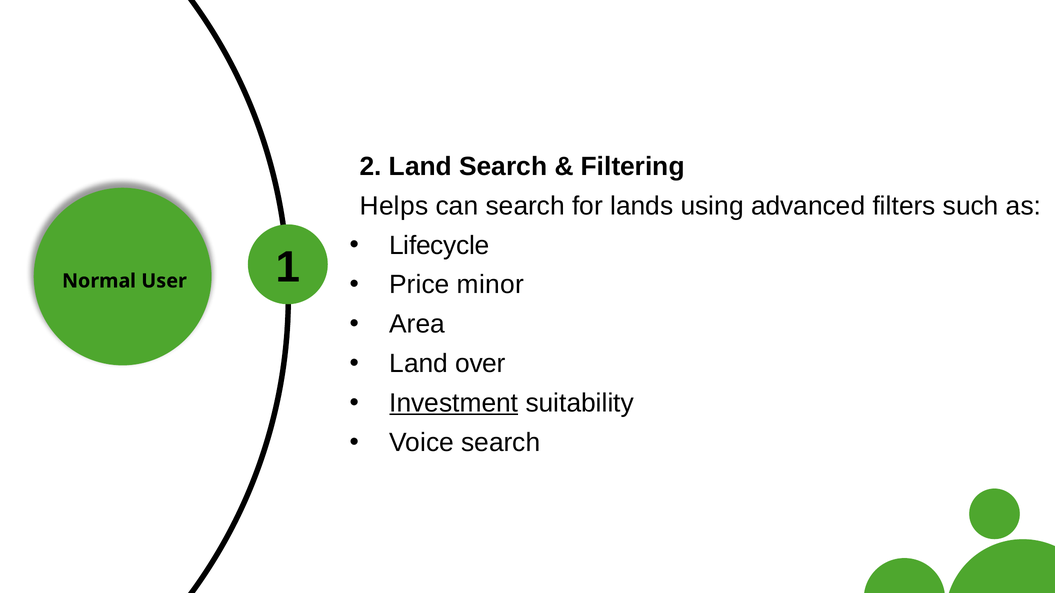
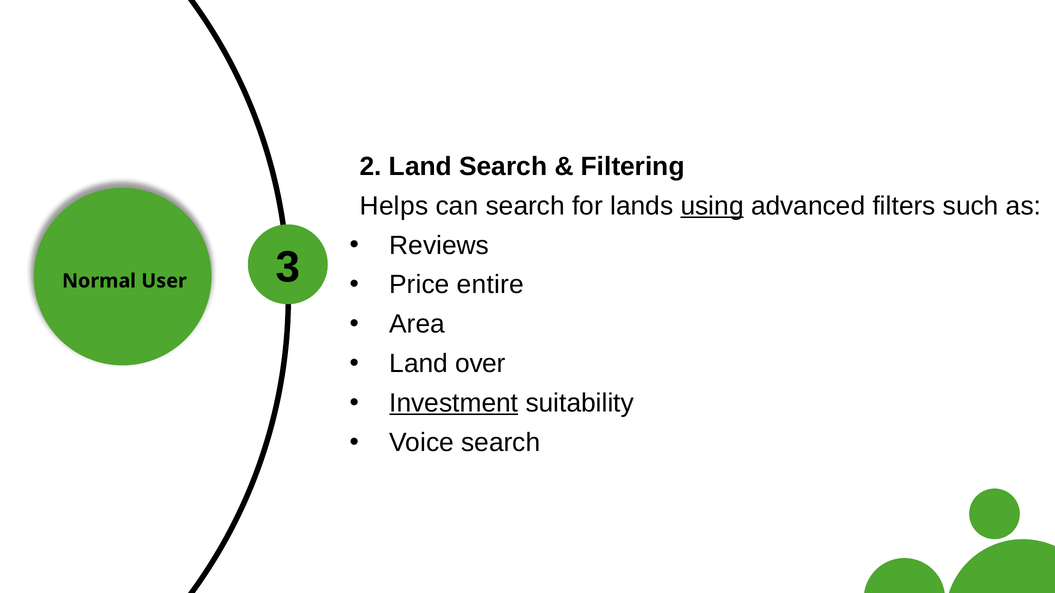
using underline: none -> present (712, 206)
Lifecycle: Lifecycle -> Reviews (439, 245)
minor: minor -> entire (490, 285)
1: 1 -> 3 (288, 268)
